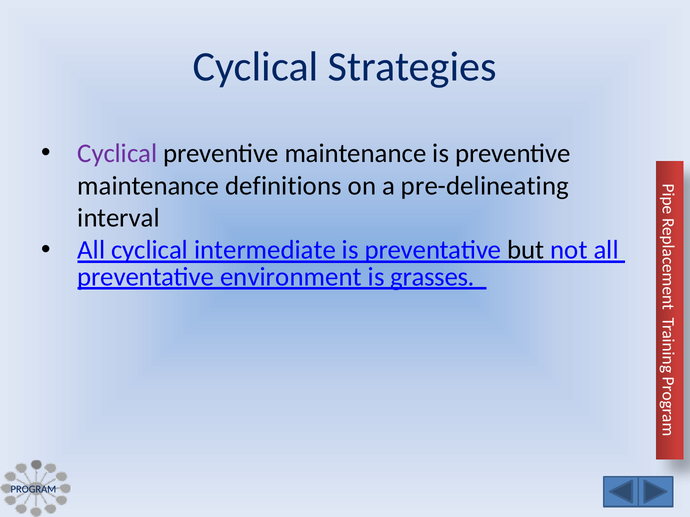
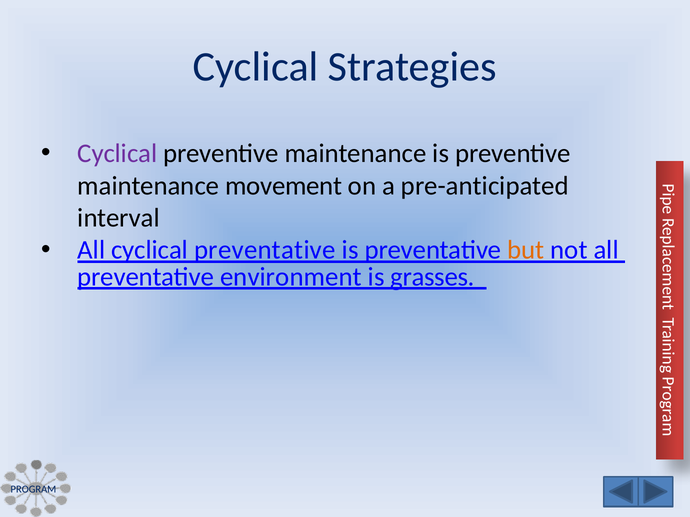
definitions: definitions -> movement (284, 186)
pre-delineating: pre-delineating -> pre-anticipated (485, 186)
cyclical intermediate: intermediate -> preventative (265, 250)
but colour: black -> orange (526, 250)
